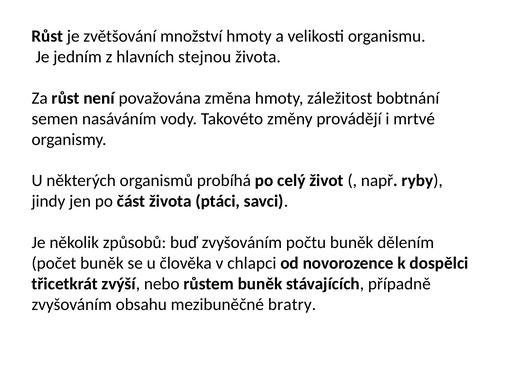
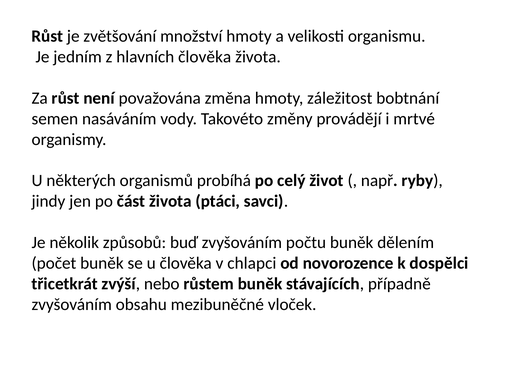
hlavních stejnou: stejnou -> člověka (205, 57)
bratry: bratry -> vloček (292, 304)
